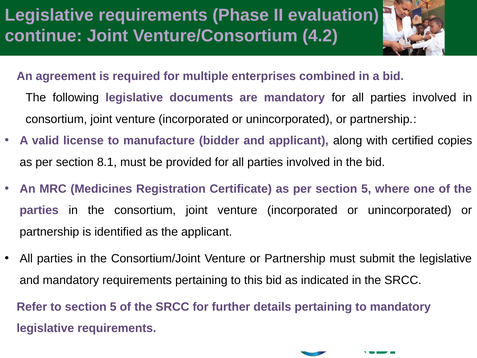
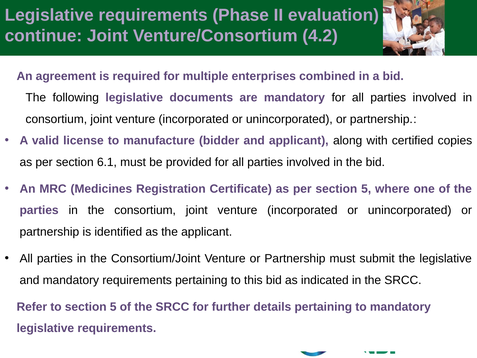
8.1: 8.1 -> 6.1 (107, 162)
